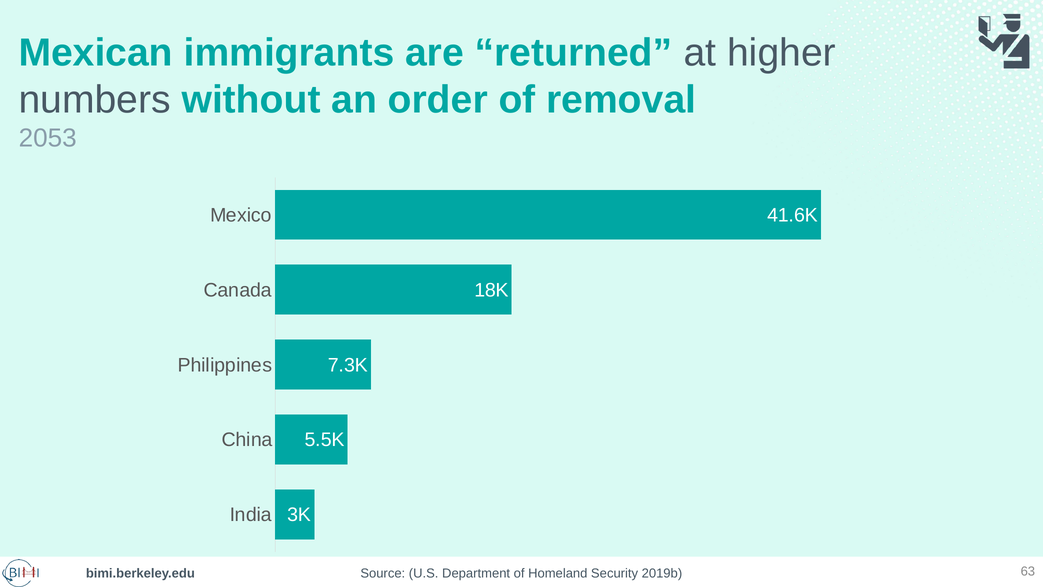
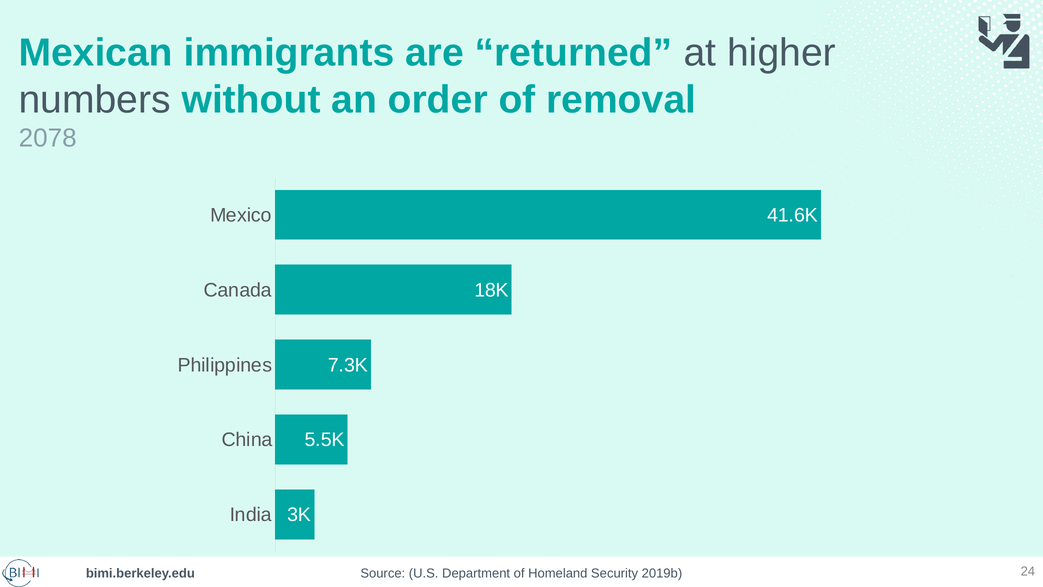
2053: 2053 -> 2078 (48, 138)
63: 63 -> 24 (1028, 571)
